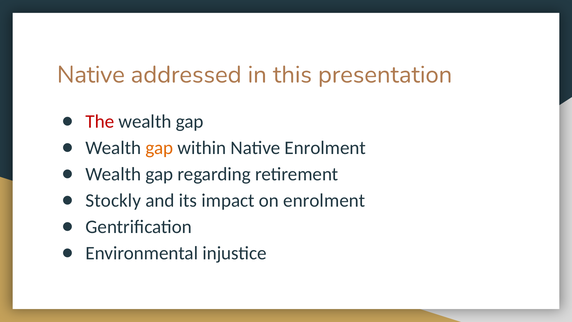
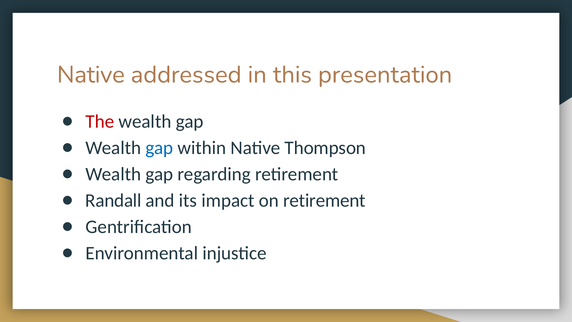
gap colour: orange -> blue (159, 148)
Native Enrolment: Enrolment -> Thompson (325, 148)
Stockly: Stockly -> Randall (113, 201)
on enrolment: enrolment -> retirement (324, 201)
